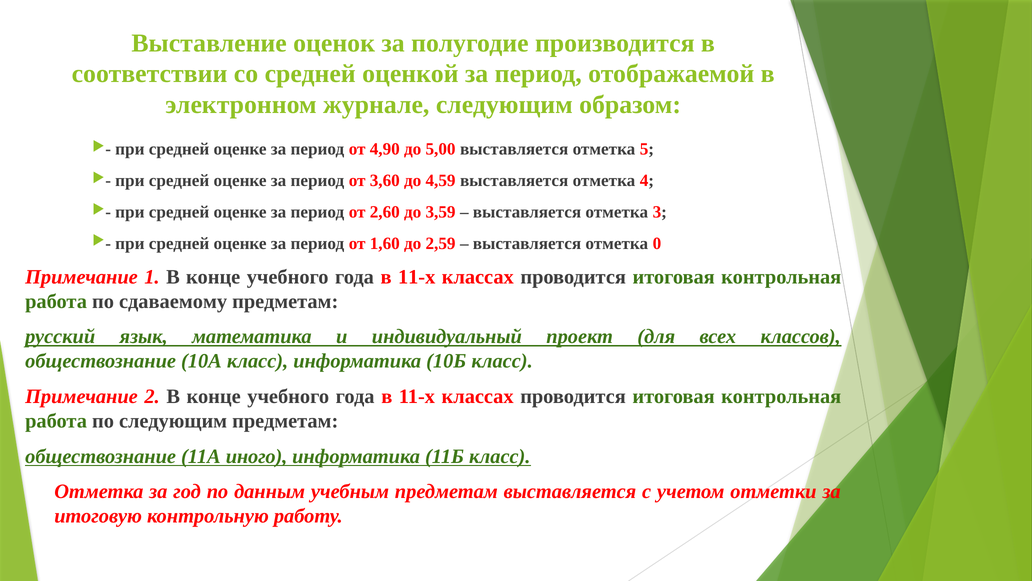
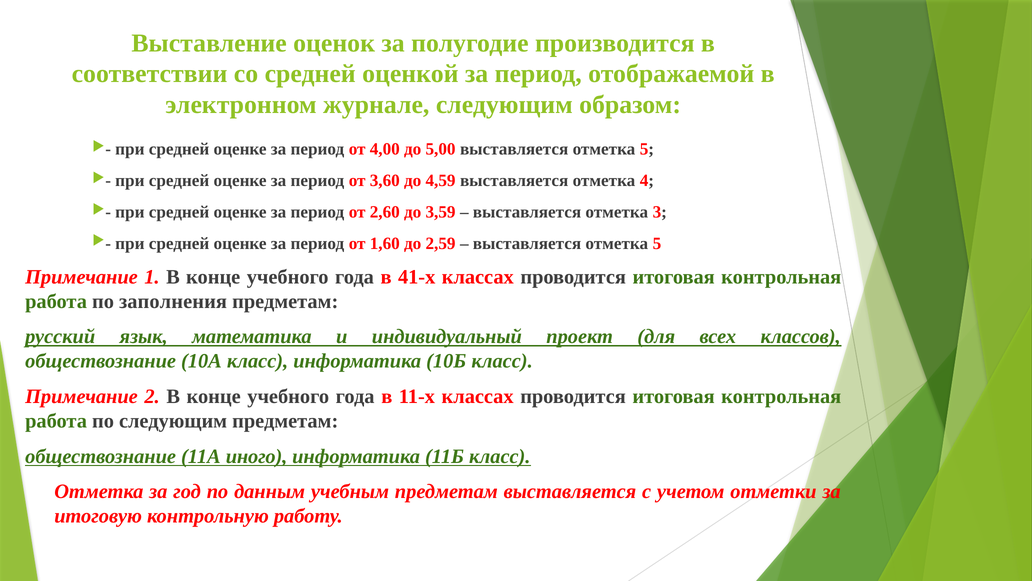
4,90: 4,90 -> 4,00 (385, 149)
0: 0 -> 5 (657, 243)
11-х: 11-х -> 41-х (417, 277)
сдаваемому: сдаваемому -> заполнения (173, 301)
